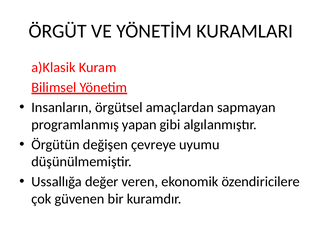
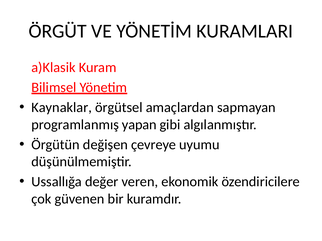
Insanların: Insanların -> Kaynaklar (62, 108)
